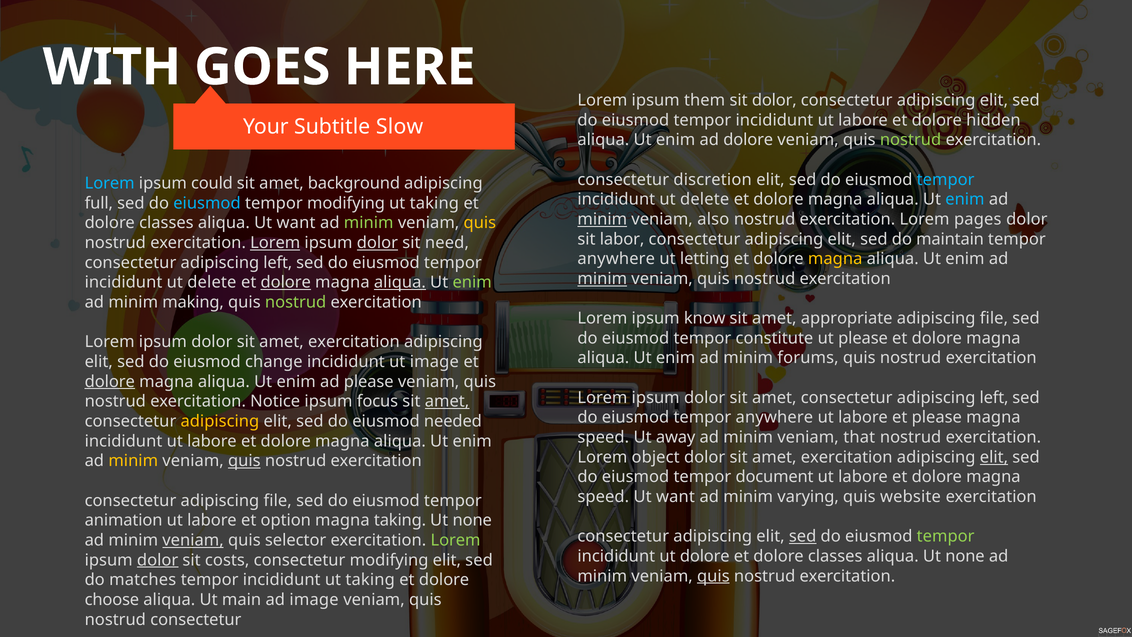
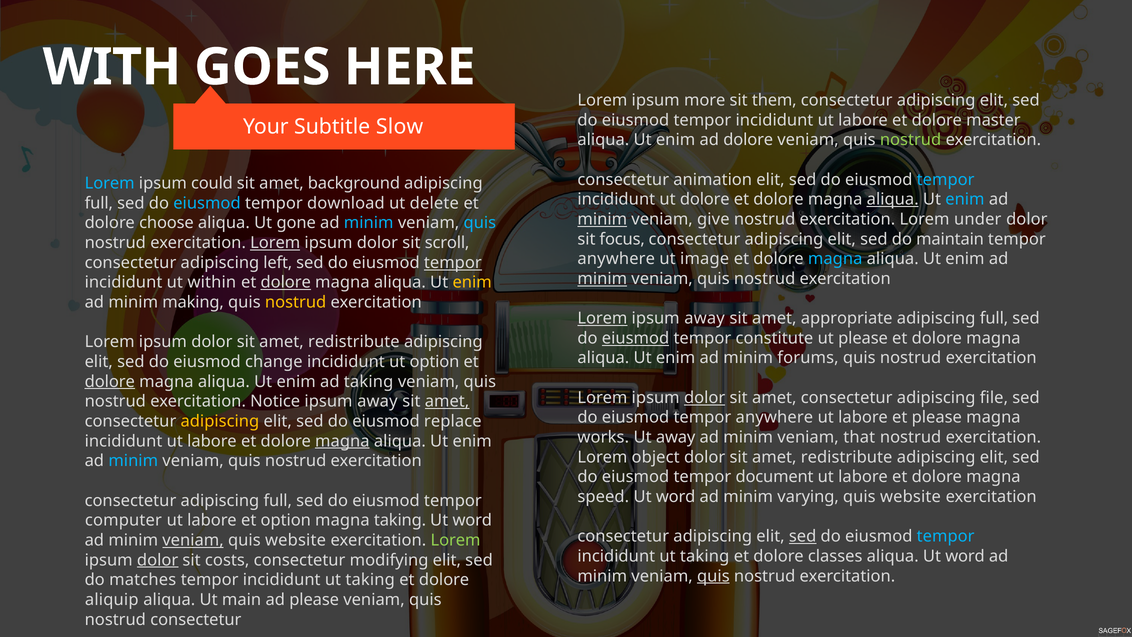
them: them -> more (705, 100)
sit dolor: dolor -> them (774, 100)
hidden: hidden -> master (993, 120)
discretion: discretion -> animation (713, 179)
delete: delete -> dolore (705, 199)
aliqua underline: none -> present (893, 199)
tempor modifying: modifying -> download (346, 203)
taking: taking -> delete (434, 203)
also: also -> give (713, 219)
pages: pages -> under (978, 219)
classes: classes -> choose (166, 223)
aliqua Ut want: want -> gone (296, 223)
minim colour: light green -> light blue (369, 223)
quis colour: yellow -> light blue (480, 223)
labor: labor -> focus (622, 239)
dolor underline: present -> none (377, 243)
need: need -> scroll (447, 243)
letting: letting -> image (705, 259)
magna colour: yellow -> light blue (835, 259)
tempor underline: none -> present (453, 263)
delete: delete -> within (212, 282)
aliqua underline: present -> none (400, 282)
enim colour: light green -> yellow (472, 282)
nostrud colour: light green -> yellow (296, 302)
Lorem underline: none -> present (602, 318)
know: know -> away (705, 318)
file: file -> full (994, 318)
eiusmod underline: none -> present (636, 338)
exercitation: exercitation -> redistribute (354, 342)
ut image: image -> option (434, 362)
ad please: please -> taking (369, 381)
dolor underline: none -> present (705, 398)
amet consectetur adipiscing left: left -> file (994, 398)
focus: focus -> away (377, 401)
needed: needed -> replace (453, 421)
speed: speed -> works (603, 437)
magna underline: none -> present (342, 441)
exercitation: exercitation -> redistribute (847, 457)
elit underline: present -> none (994, 457)
minim colour: yellow -> light blue (133, 461)
quis underline: present -> none (244, 461)
want: want -> word (676, 497)
consectetur adipiscing file: file -> full (278, 500)
animation: animation -> computer (123, 520)
none: none -> word (472, 520)
tempor colour: light green -> light blue (946, 536)
selector: selector -> website (296, 540)
dolore: dolore -> taking (705, 556)
aliqua Ut none: none -> word (965, 556)
choose: choose -> aliquip (112, 600)
ad image: image -> please (314, 600)
